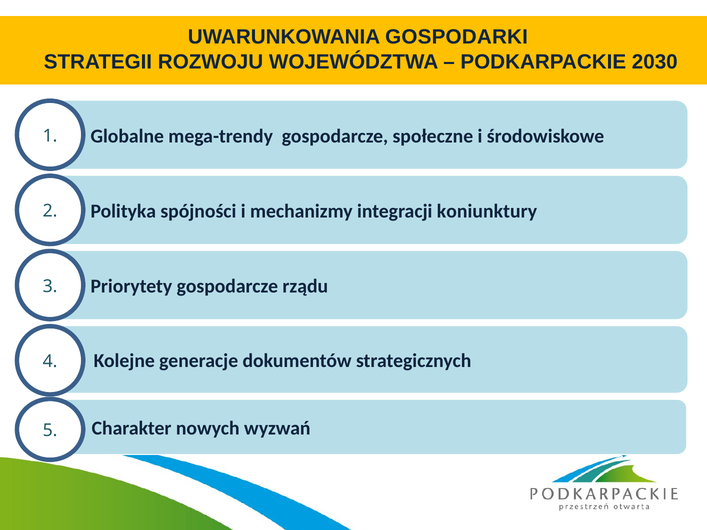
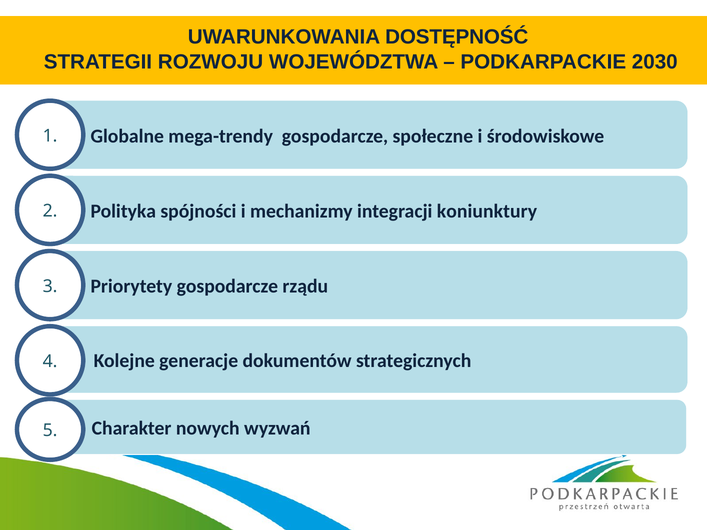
GOSPODARKI: GOSPODARKI -> DOSTĘPNOŚĆ (457, 37)
